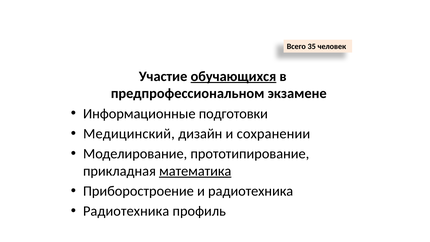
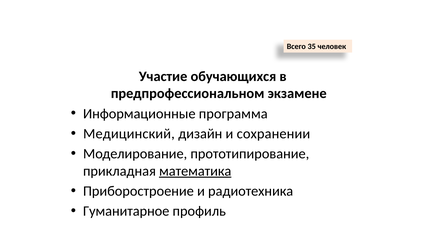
обучающихся underline: present -> none (233, 76)
подготовки: подготовки -> программа (233, 114)
Радиотехника: Радиотехника -> Гуманитарное (126, 211)
